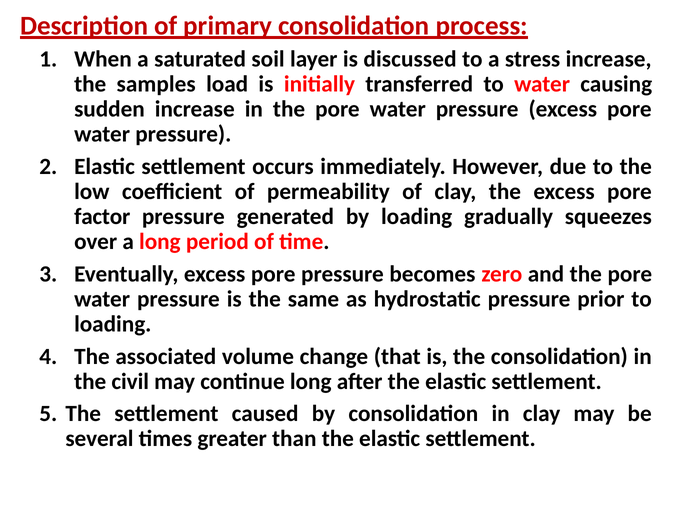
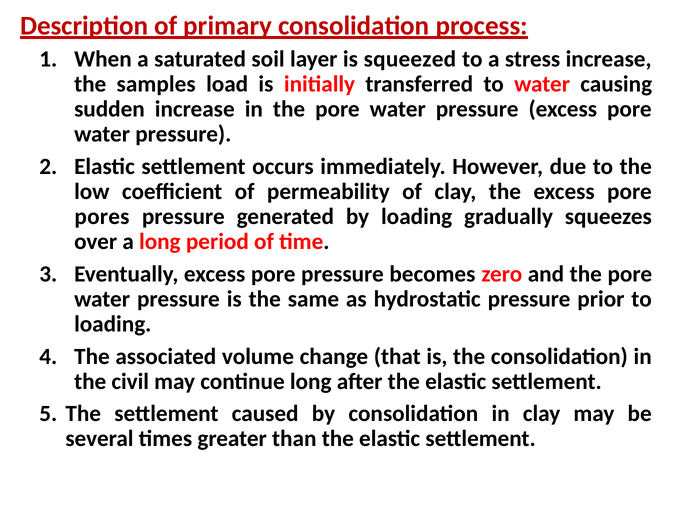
discussed: discussed -> squeezed (410, 59)
factor: factor -> pores (102, 217)
